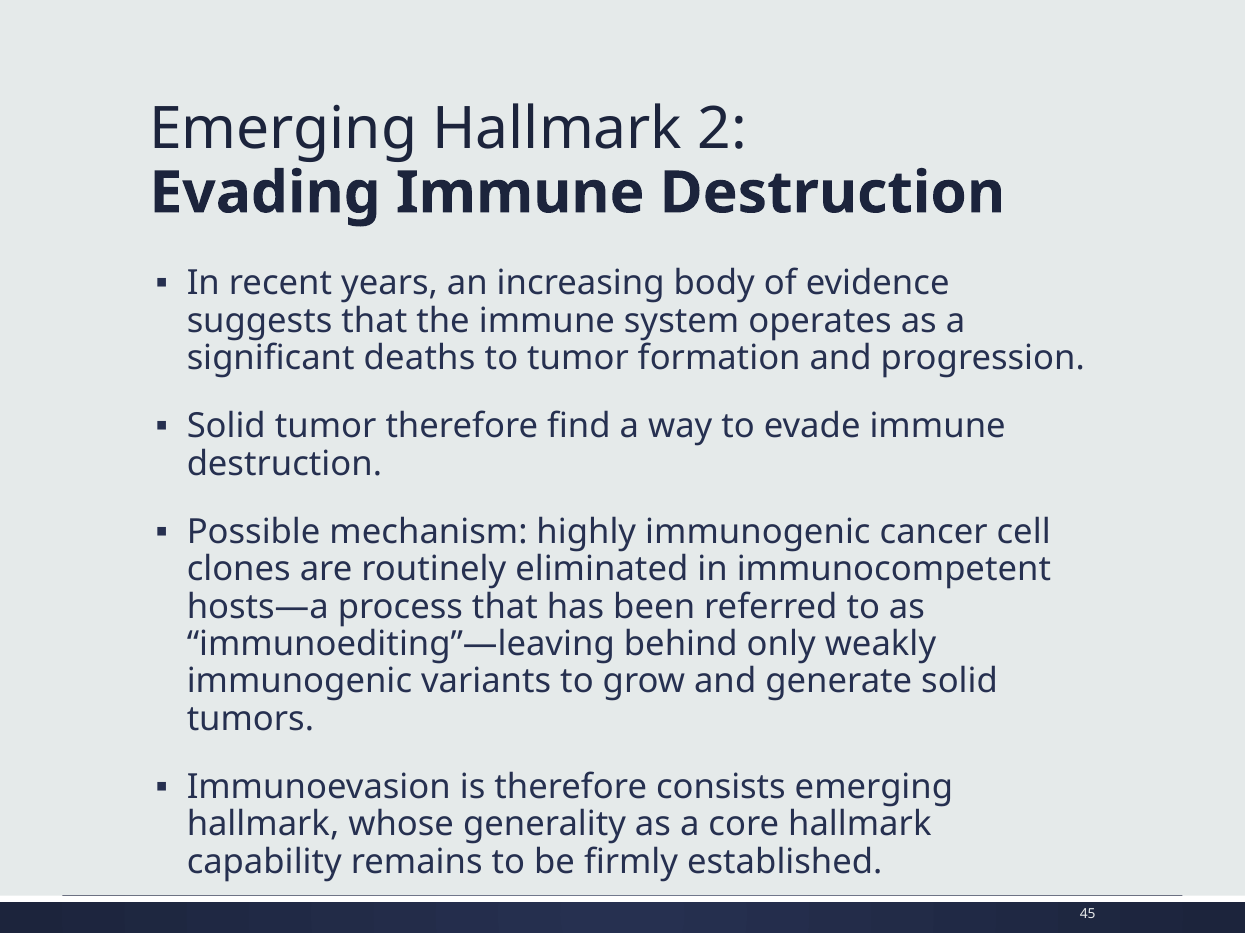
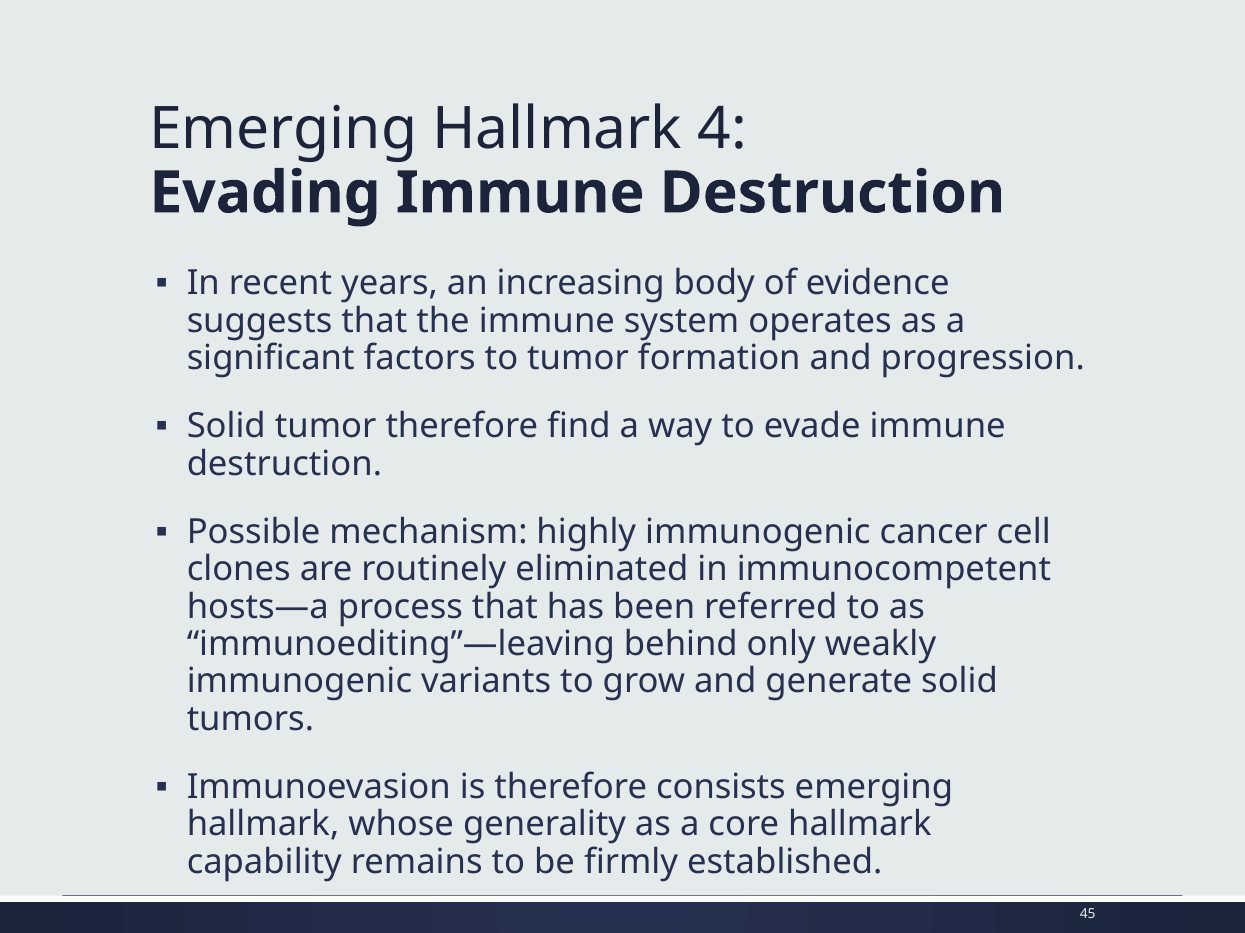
2: 2 -> 4 (722, 130)
deaths: deaths -> factors (420, 358)
